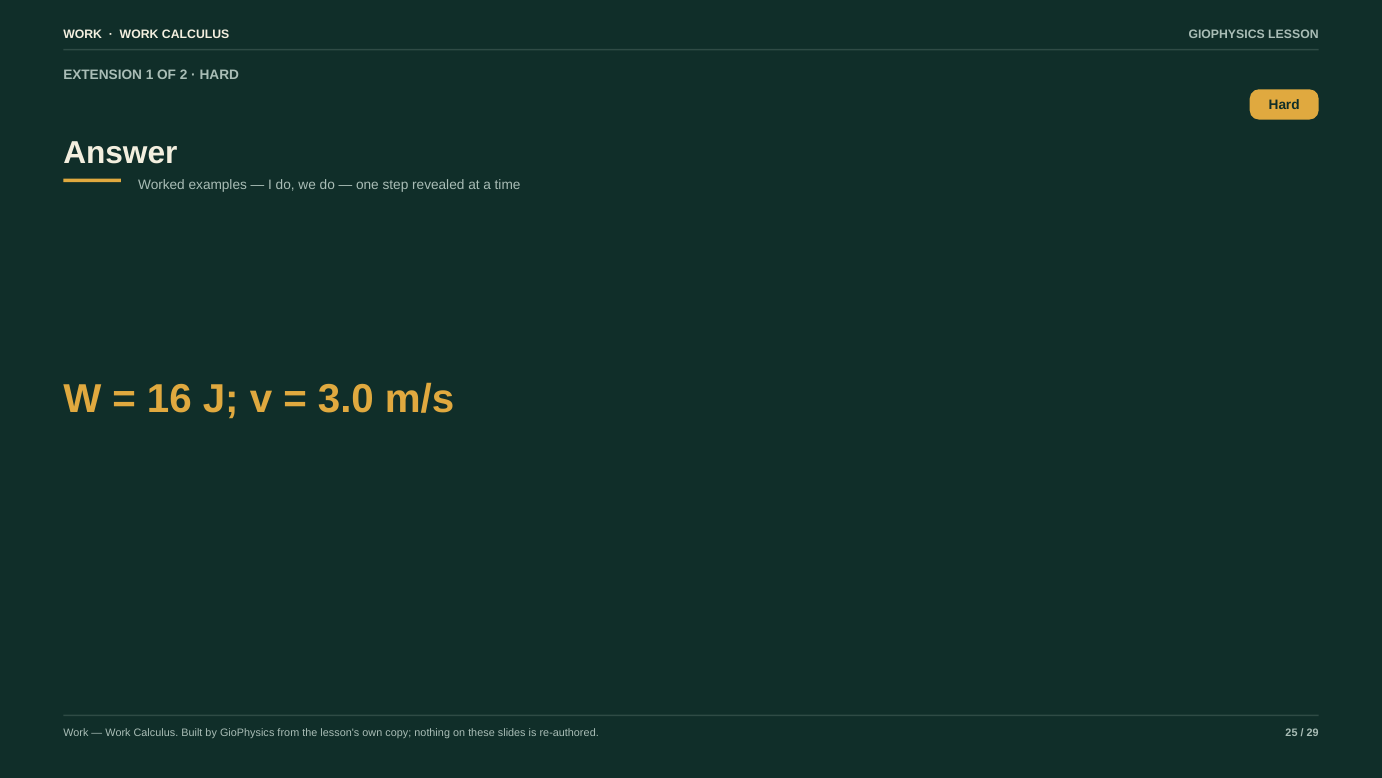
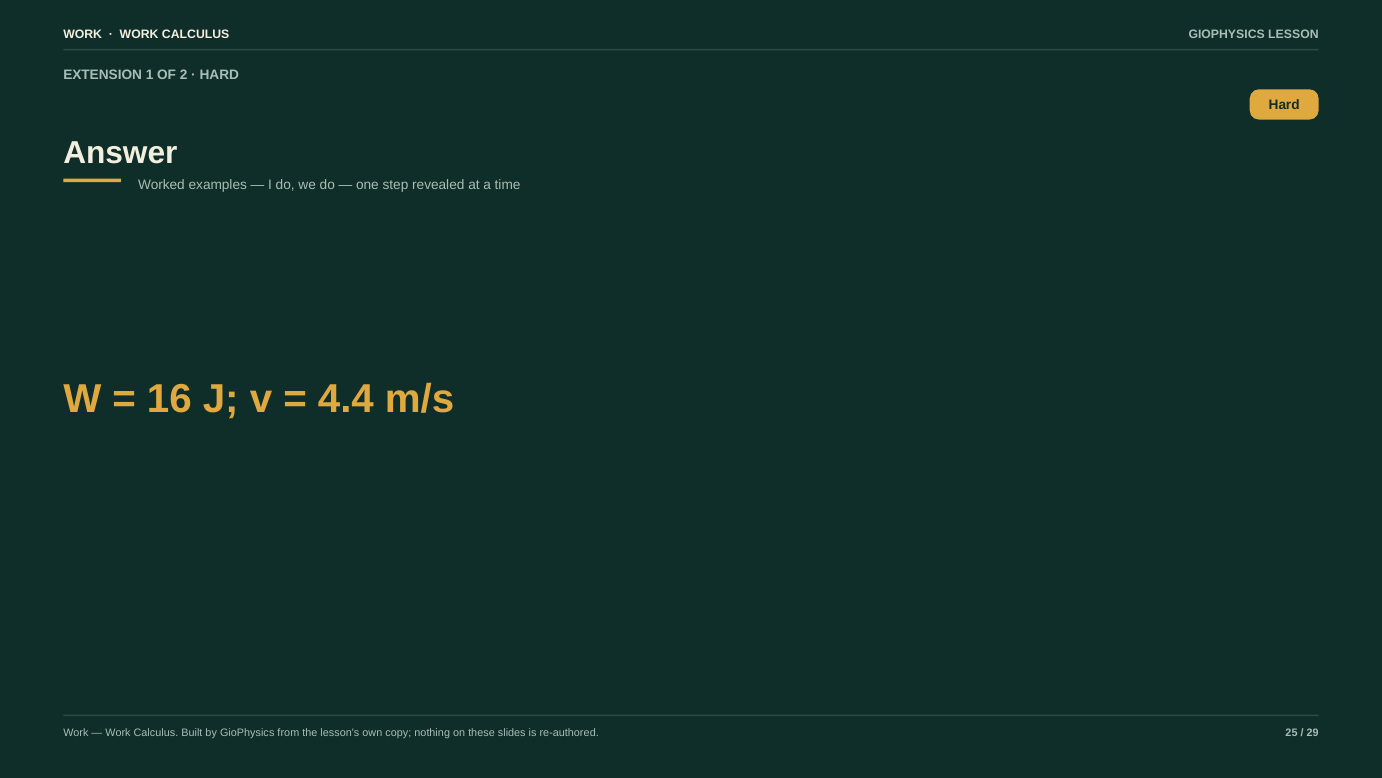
3.0: 3.0 -> 4.4 (346, 399)
